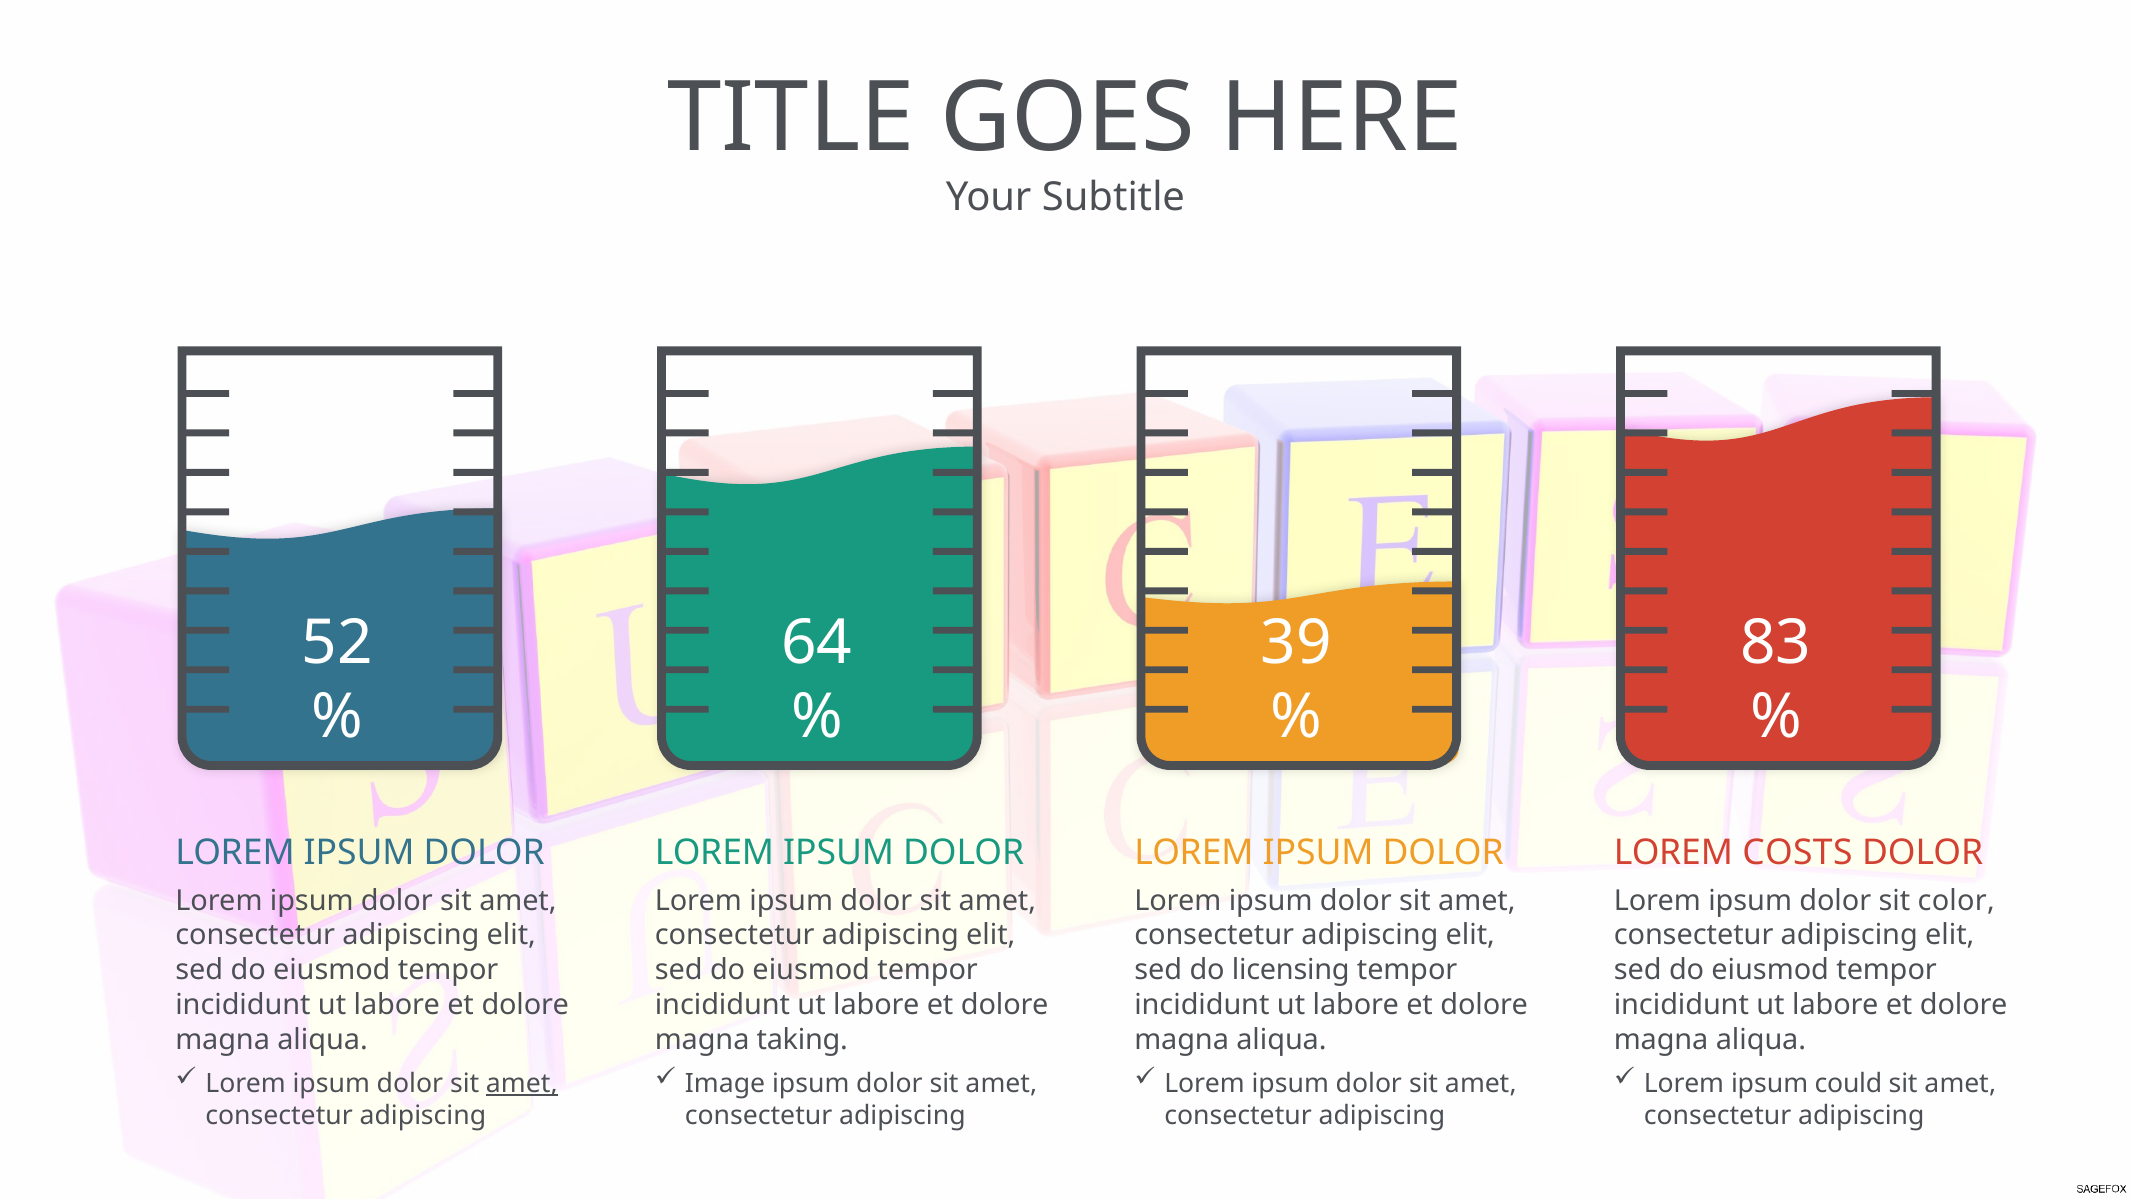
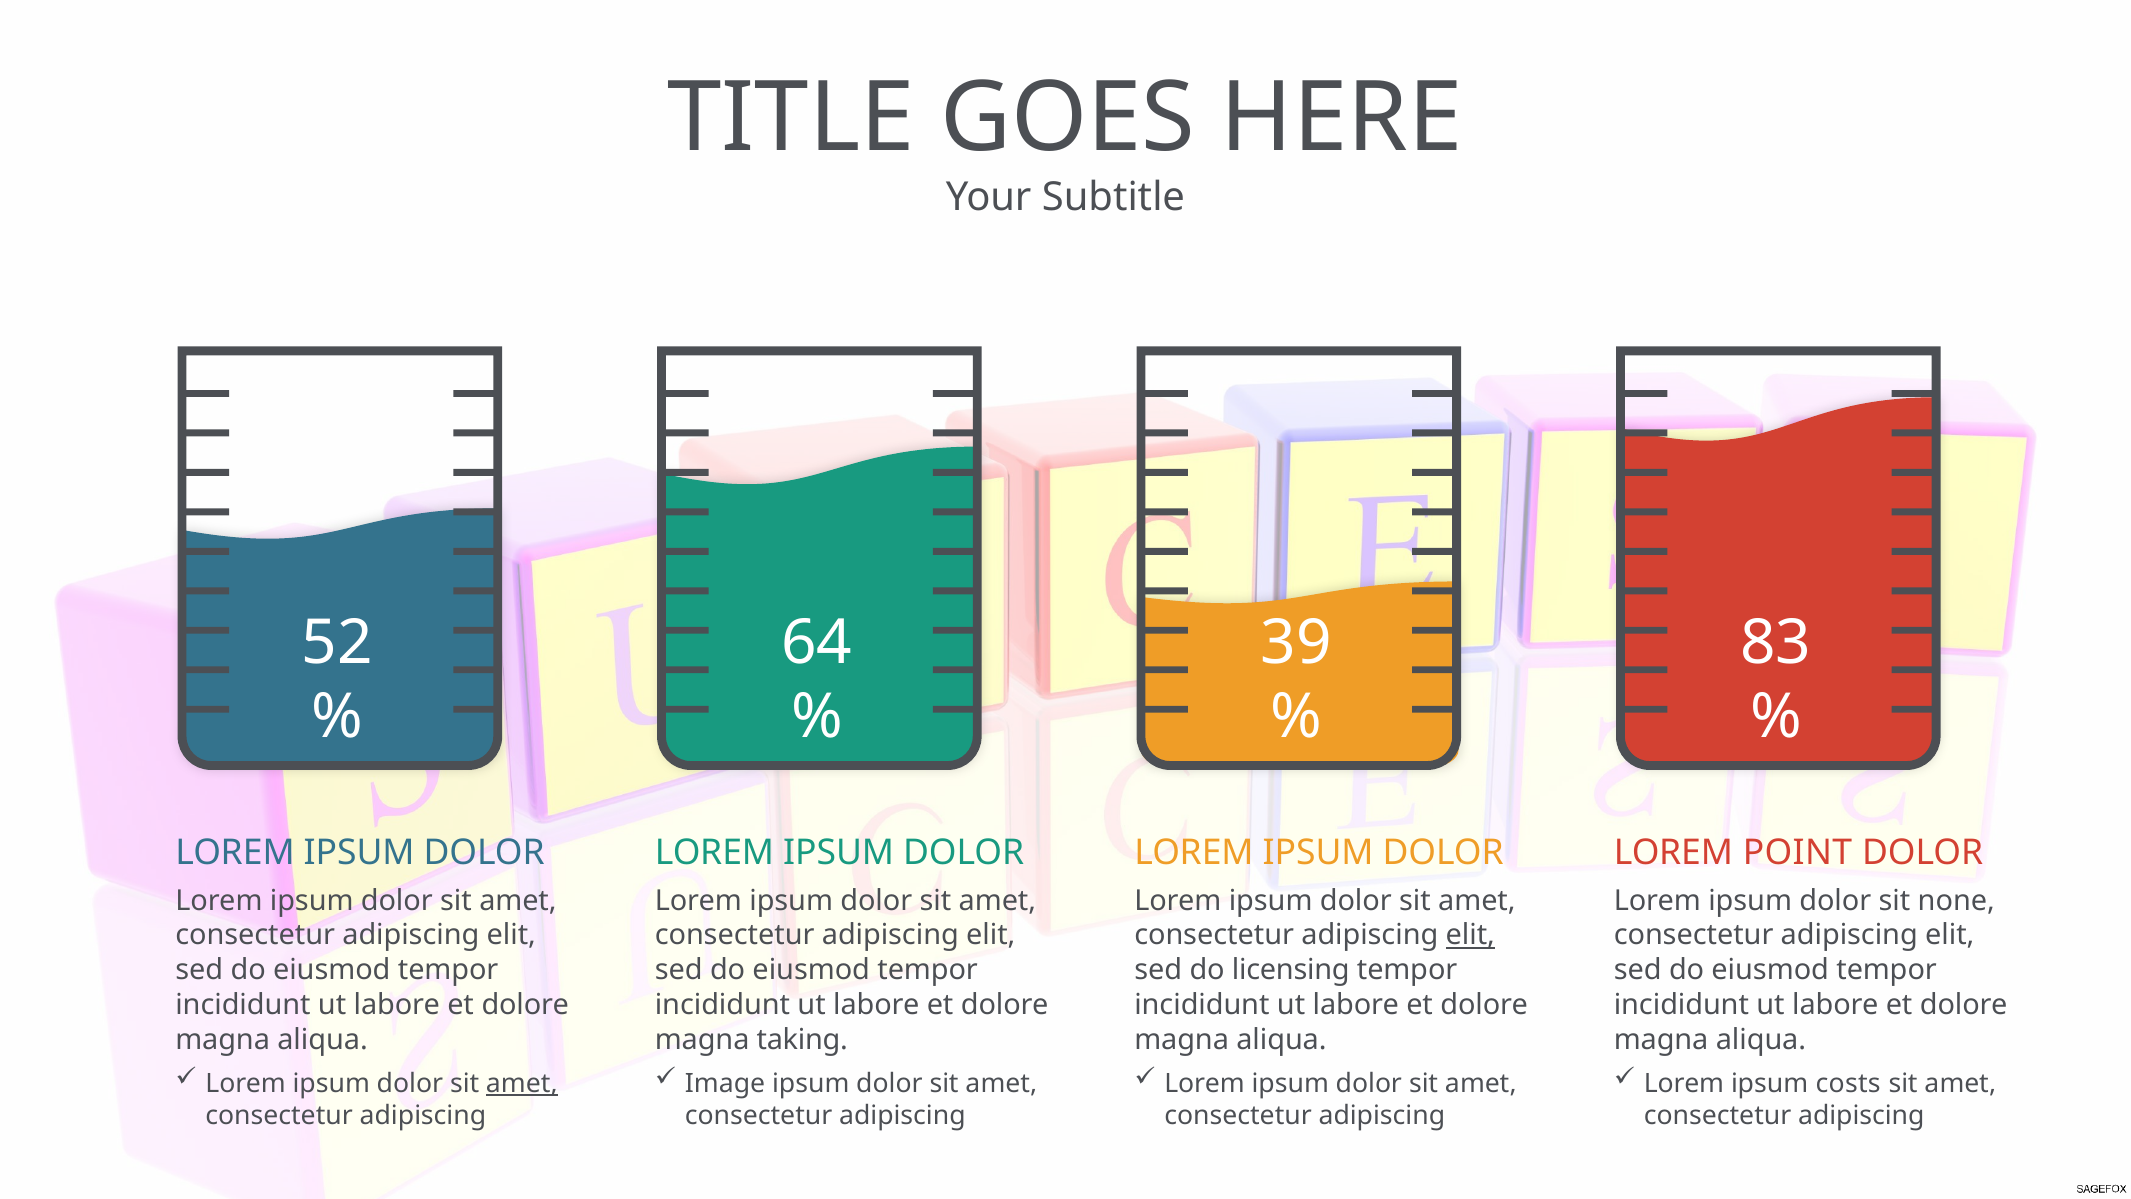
COSTS: COSTS -> POINT (1797, 853)
color: color -> none (1956, 901)
elit underline: none -> present (1470, 935)
could: could -> costs (1848, 1083)
